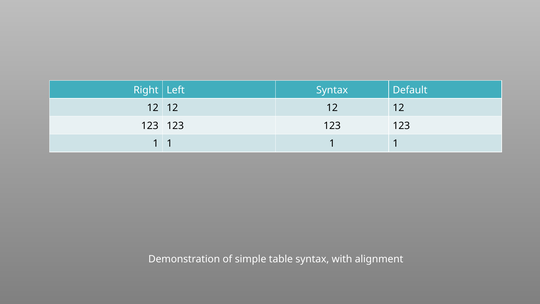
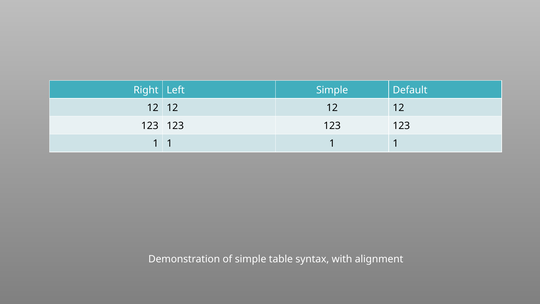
Left Syntax: Syntax -> Simple (332, 90)
